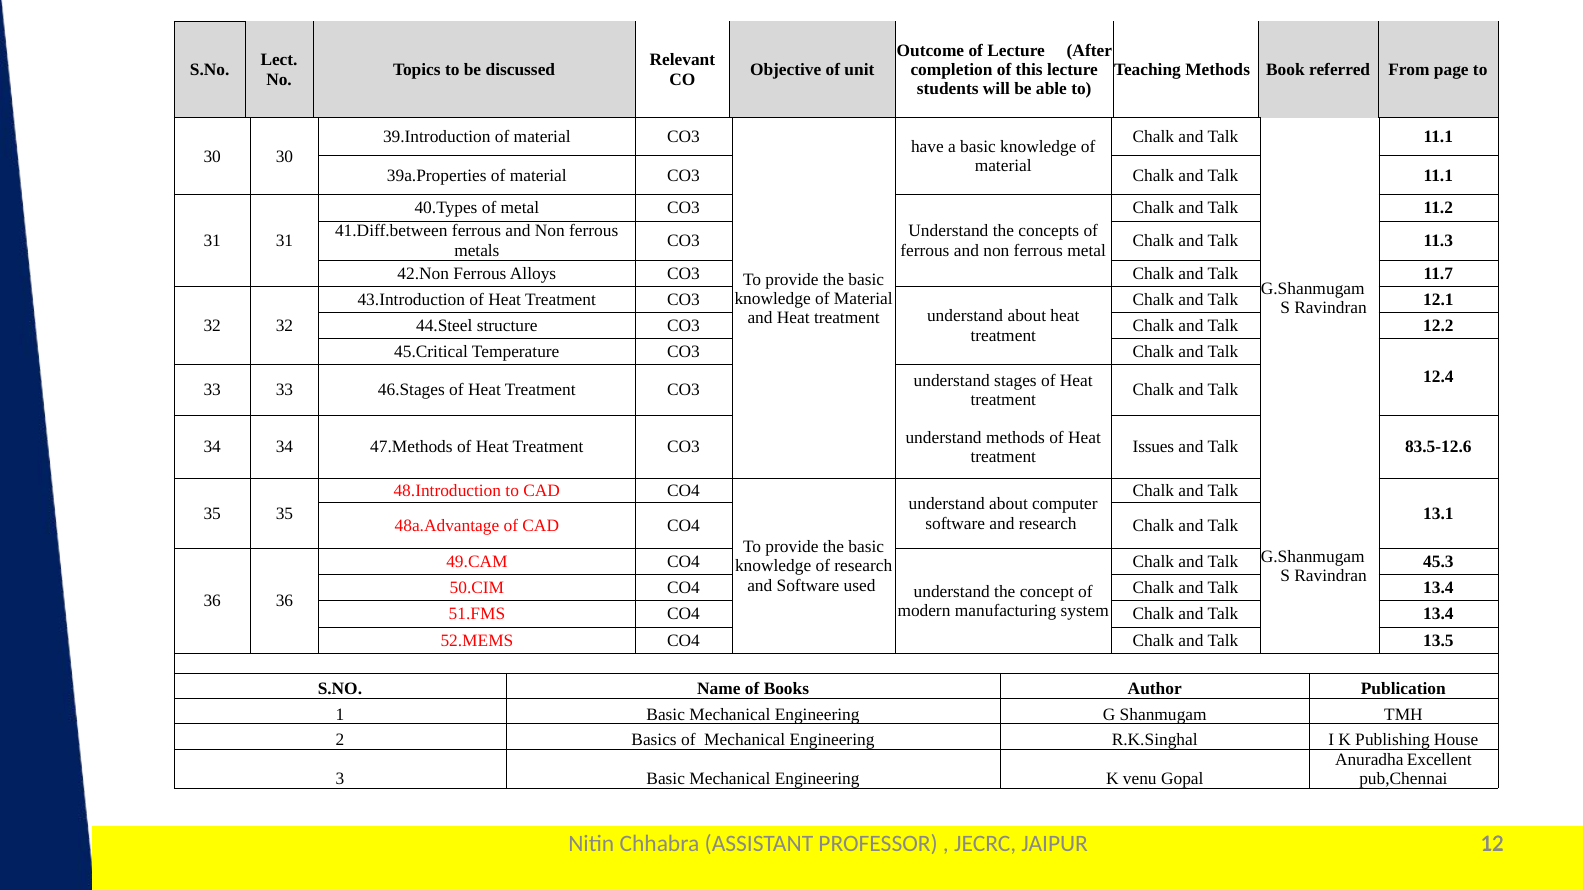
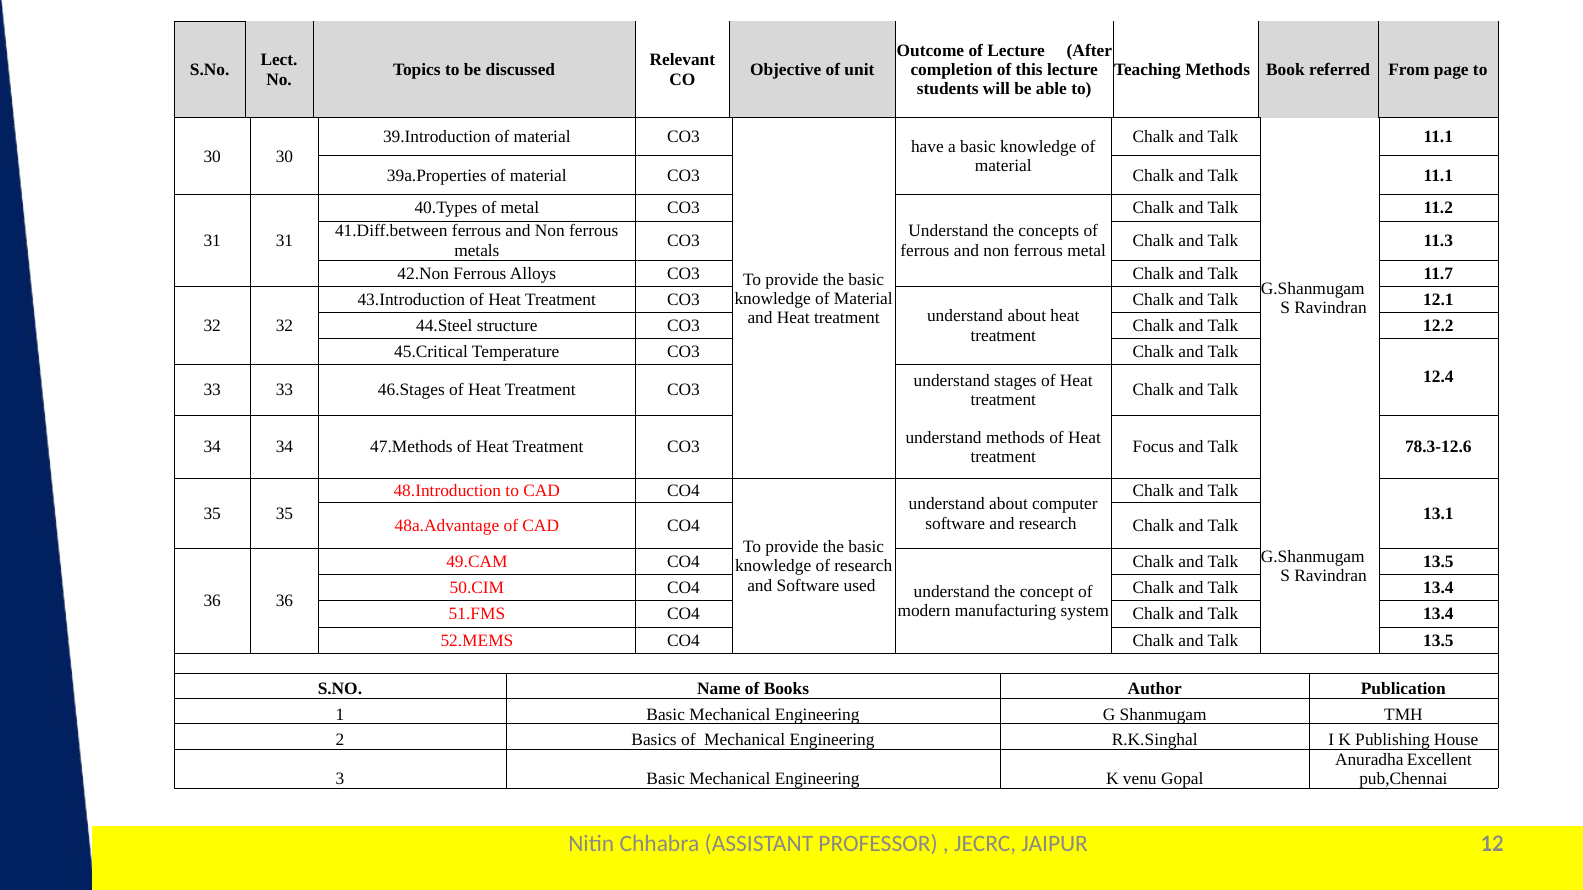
Issues: Issues -> Focus (1153, 447)
83.5-12.6: 83.5-12.6 -> 78.3-12.6 (1438, 447)
45.3: 45.3 -> 13.5 (1438, 562)
